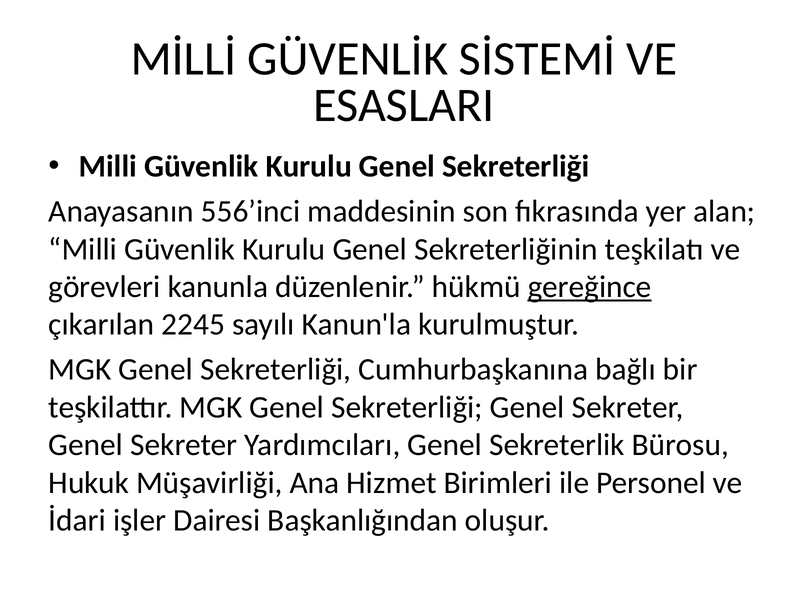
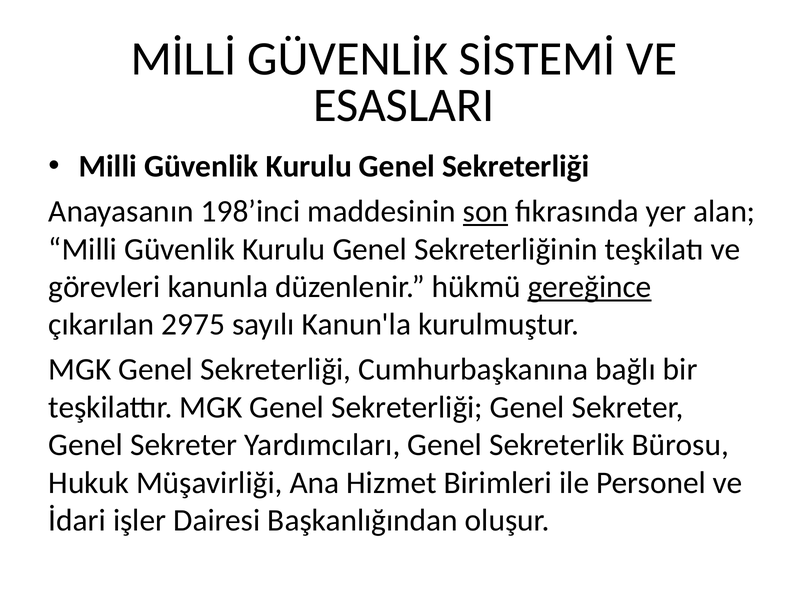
556’inci: 556’inci -> 198’inci (251, 211)
son underline: none -> present (485, 211)
2245: 2245 -> 2975 (193, 325)
